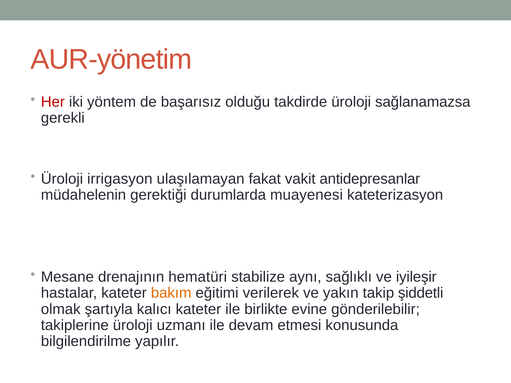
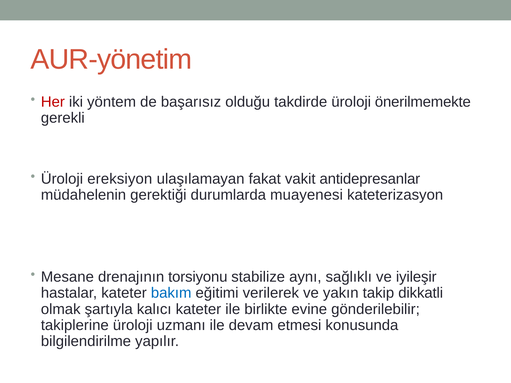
sağlanamazsa: sağlanamazsa -> önerilmemekte (423, 102)
irrigasyon: irrigasyon -> ereksiyon (120, 179)
hematüri: hematüri -> torsiyonu (198, 277)
bakım colour: orange -> blue (171, 293)
şiddetli: şiddetli -> dikkatli (421, 293)
